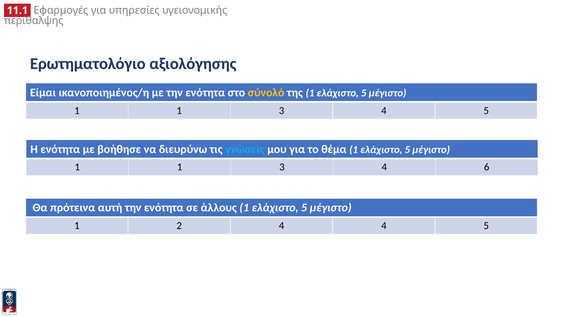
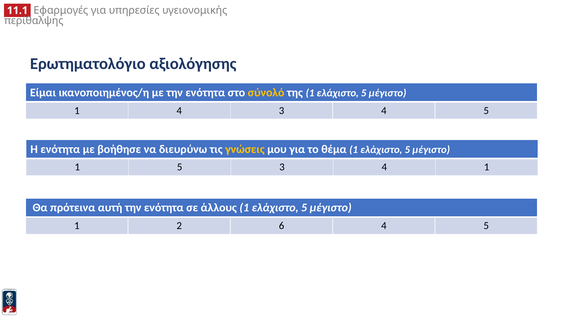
1: 1 -> 4 (179, 111)
γνώσεις colour: light blue -> yellow (245, 149)
1: 1 -> 5 (180, 167)
4 6: 6 -> 1 (487, 167)
2 4: 4 -> 6 (282, 226)
